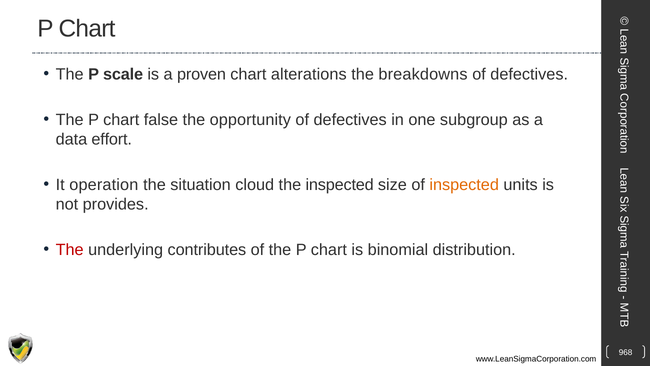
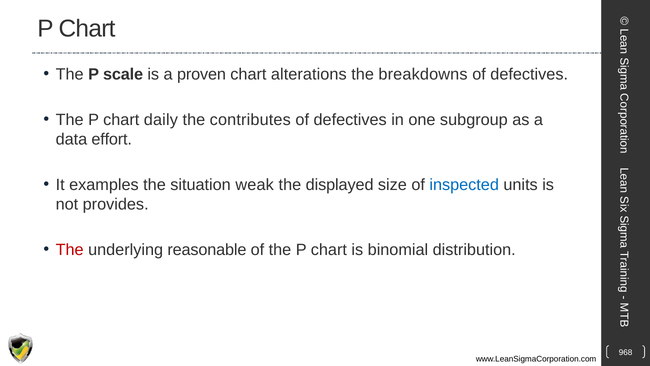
false: false -> daily (161, 120)
opportunity: opportunity -> contributes (250, 120)
operation: operation -> examples (104, 185)
cloud: cloud -> weak (255, 185)
the inspected: inspected -> displayed (340, 185)
inspected colour: orange -> blue (464, 185)
contributes: contributes -> reasonable (207, 250)
